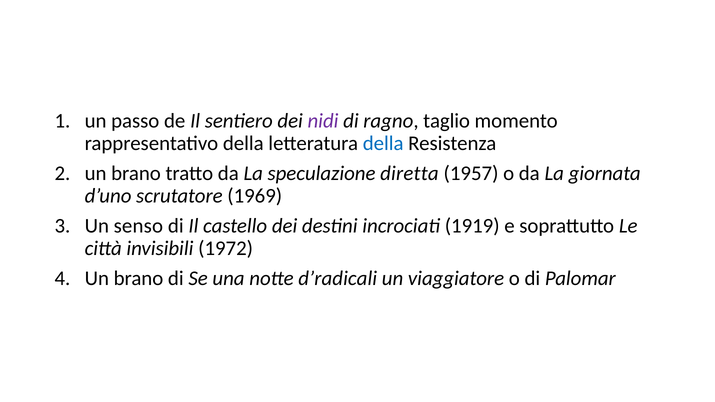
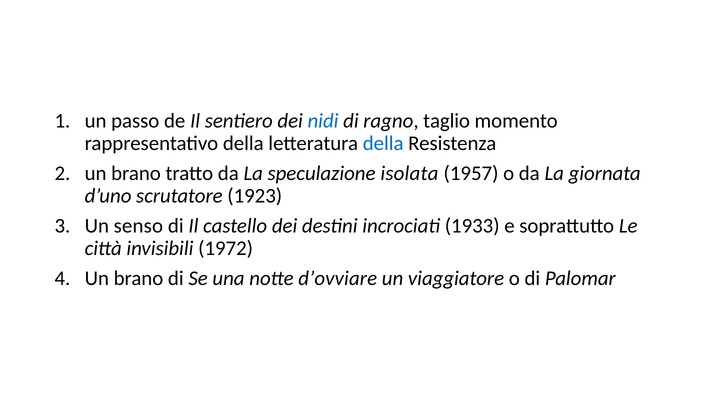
nidi colour: purple -> blue (323, 121)
diretta: diretta -> isolata (409, 173)
1969: 1969 -> 1923 (255, 196)
1919: 1919 -> 1933 (472, 226)
d’radicali: d’radicali -> d’ovviare (338, 278)
